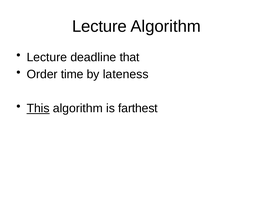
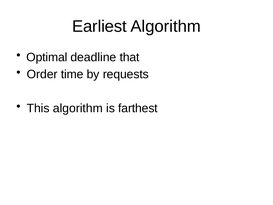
Lecture: Lecture -> Earliest (99, 26)
Lecture: Lecture -> Optimal (47, 57)
lateness: lateness -> requests (126, 74)
This underline: present -> none (38, 108)
